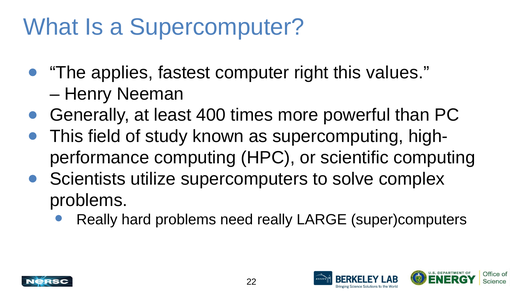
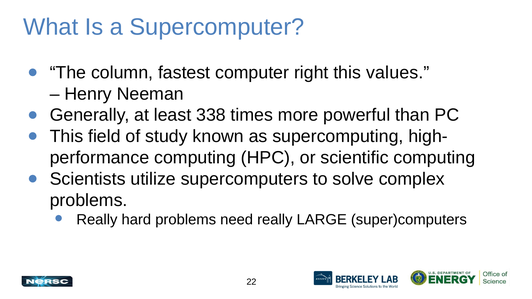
applies: applies -> column (122, 73)
400: 400 -> 338 (211, 115)
